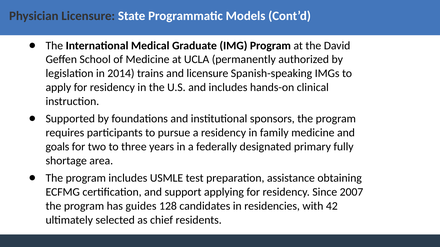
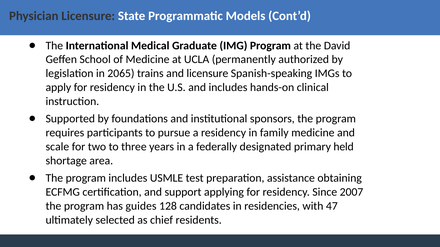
2014: 2014 -> 2065 (121, 74)
goals: goals -> scale (57, 147)
fully: fully -> held (344, 147)
42: 42 -> 47 (332, 206)
